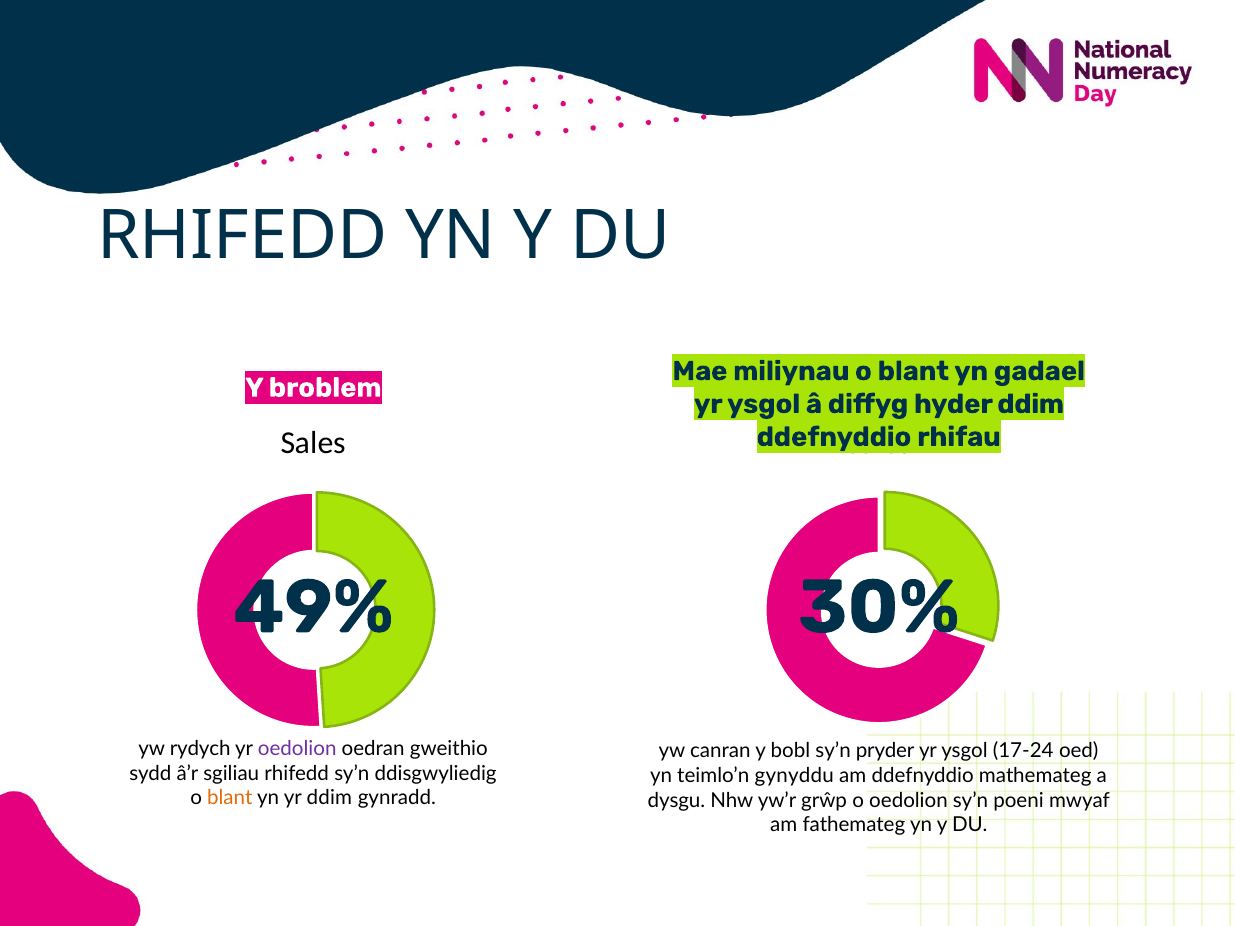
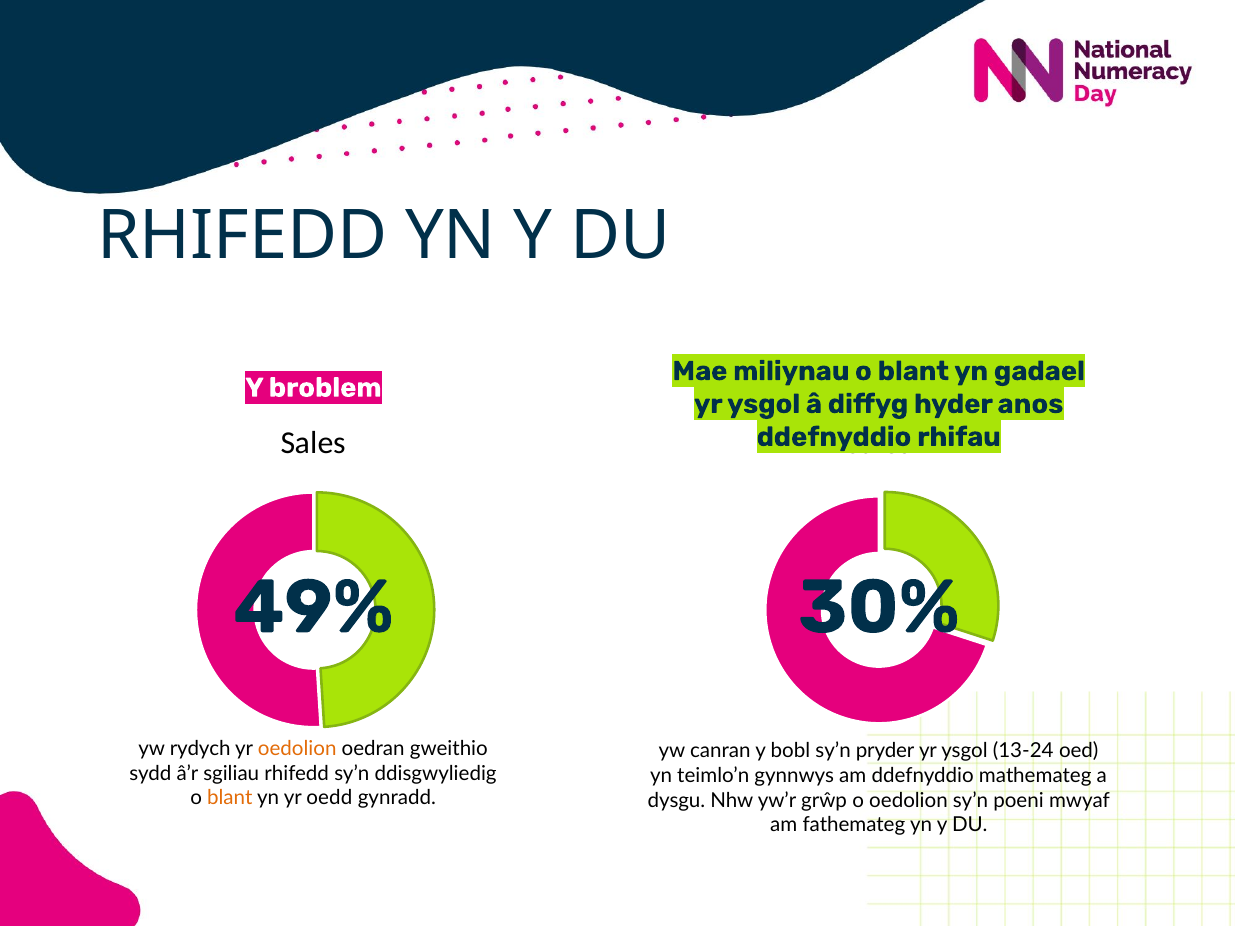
ddim: ddim -> anos (1030, 404)
oedolion colour: purple -> orange (297, 749)
17-24: 17-24 -> 13-24 (1023, 751)
gynyddu: gynyddu -> gynnwys (794, 776)
yr ddim: ddim -> oedd (329, 798)
